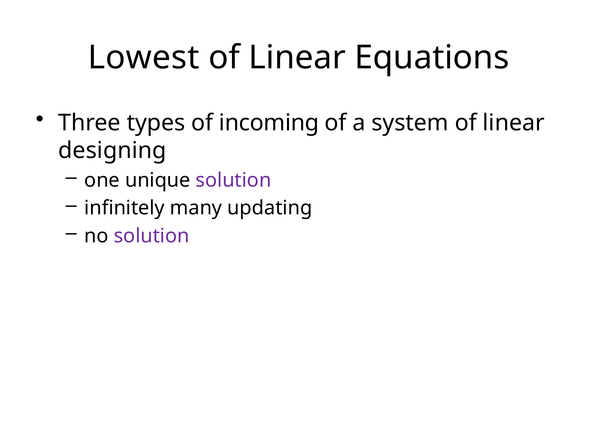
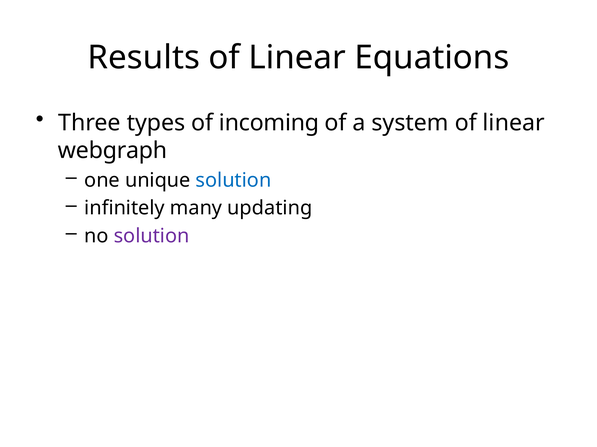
Lowest: Lowest -> Results (144, 58)
designing: designing -> webgraph (113, 151)
solution colour: purple -> blue (233, 181)
